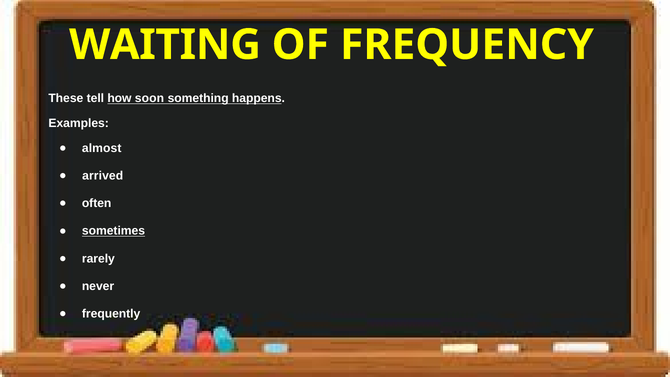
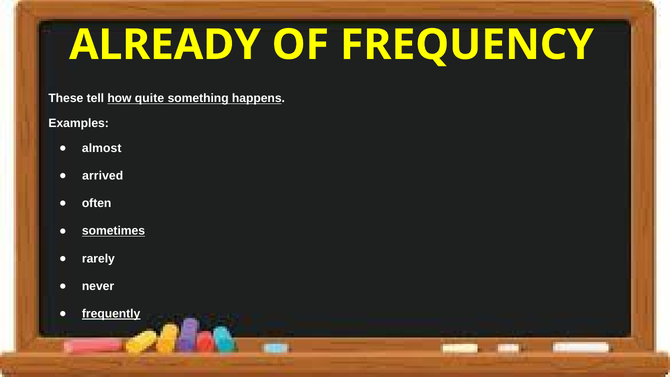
WAITING: WAITING -> ALREADY (165, 45)
soon: soon -> quite (149, 98)
frequently underline: none -> present (111, 314)
